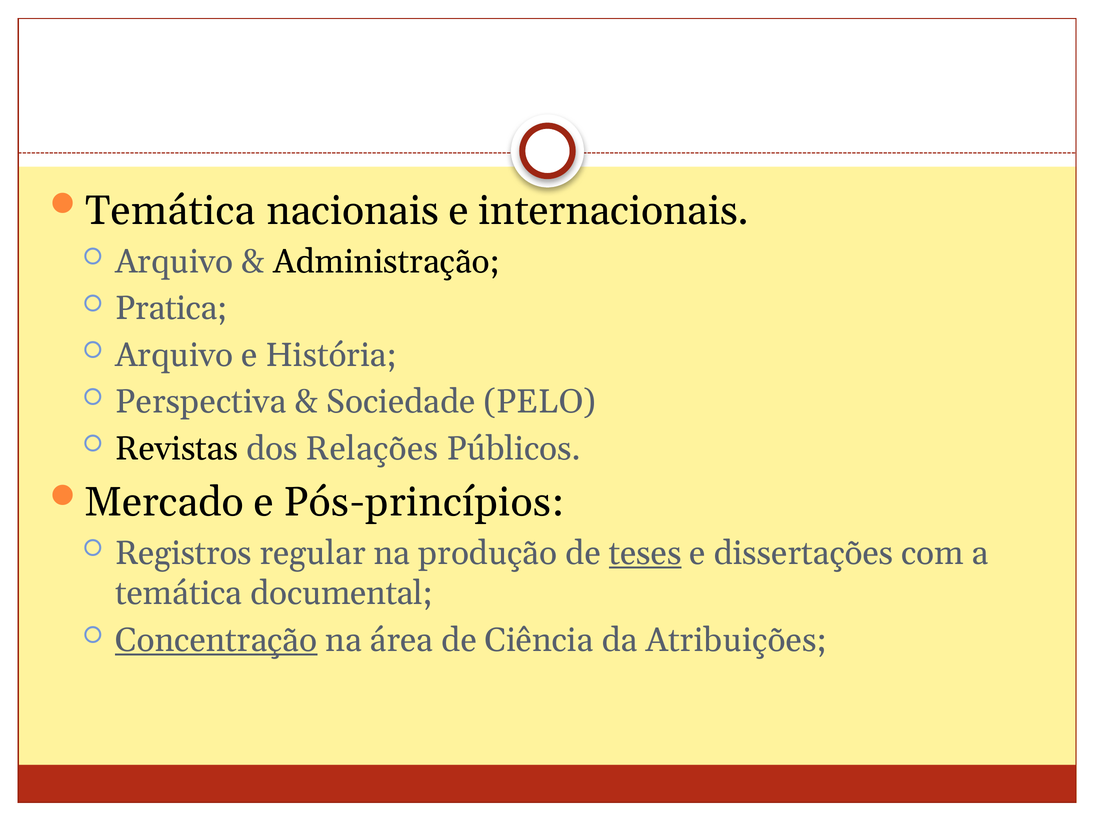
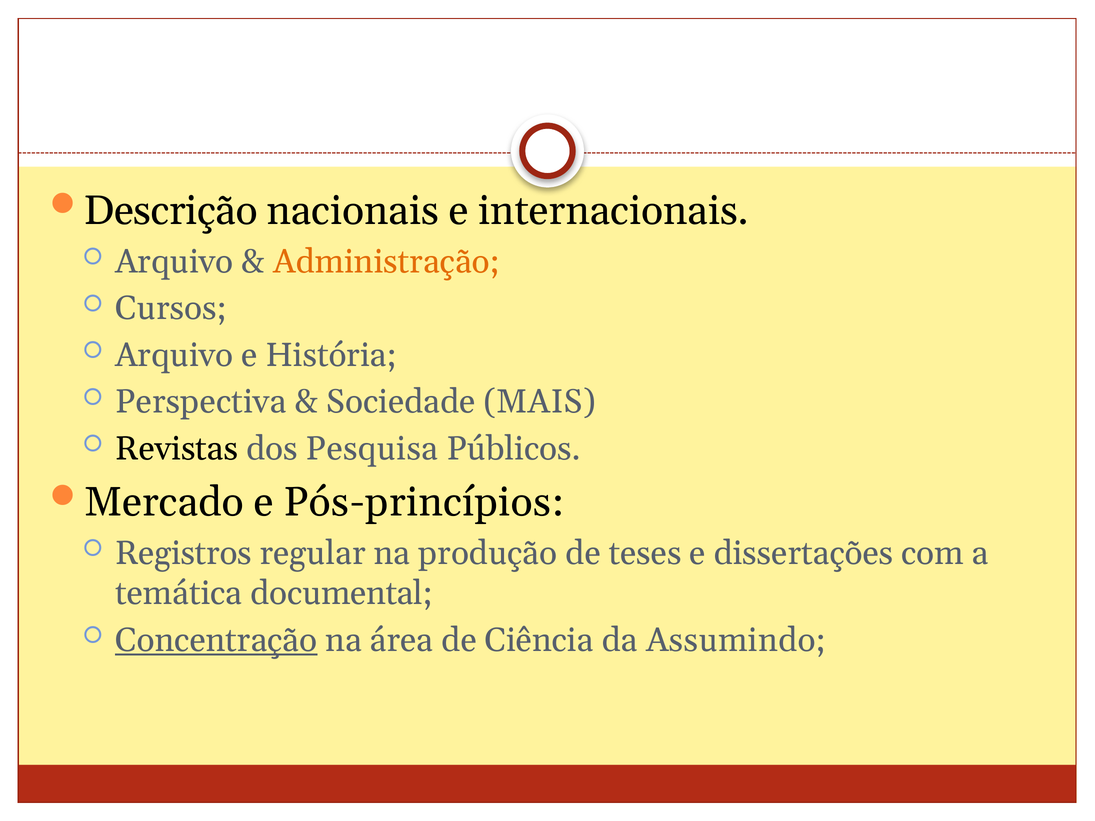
Temática: Temática -> Descrição (171, 211)
Administração colour: black -> orange (387, 262)
Pratica: Pratica -> Cursos (171, 308)
PELO: PELO -> MAIS (540, 402)
Relações: Relações -> Pesquisa (372, 449)
teses underline: present -> none (645, 553)
Atribuições: Atribuições -> Assumindo (736, 640)
